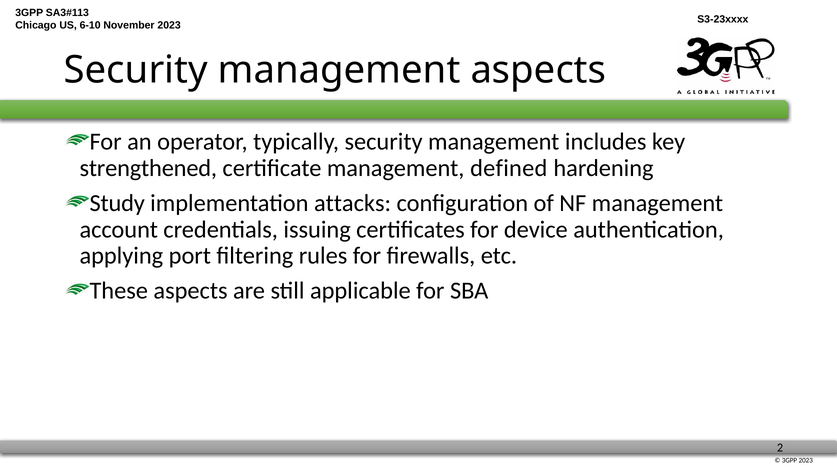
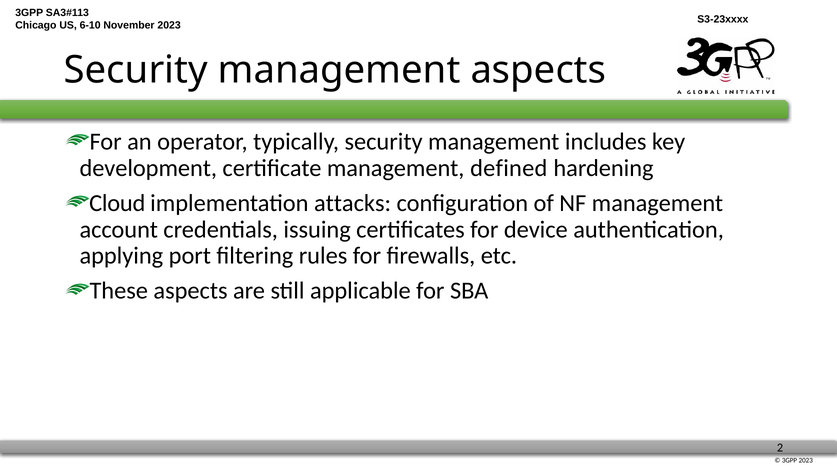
strengthened: strengthened -> development (148, 168)
Study: Study -> Cloud (117, 203)
